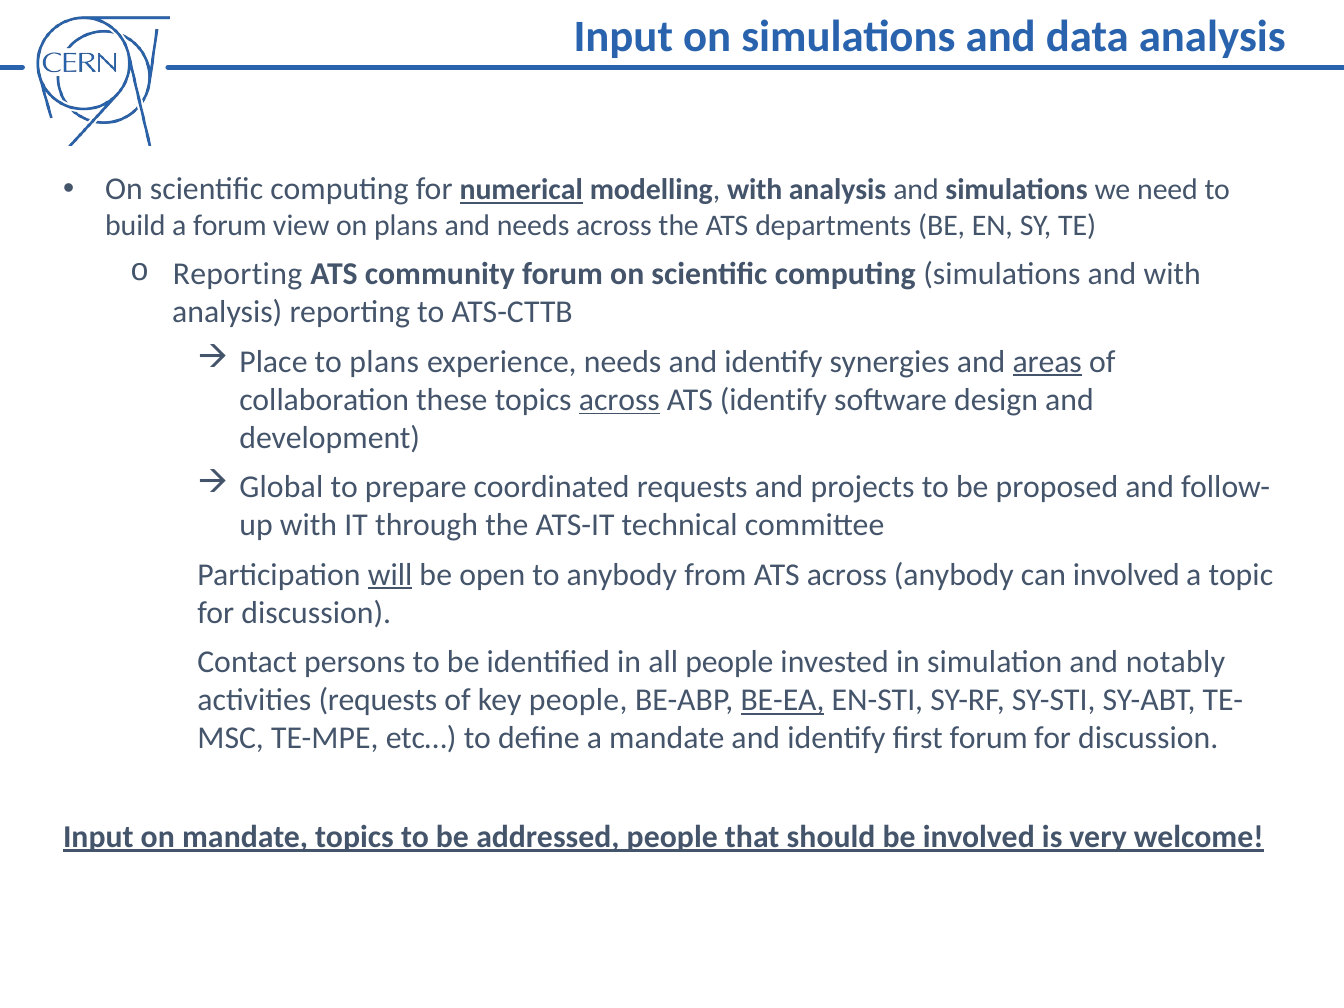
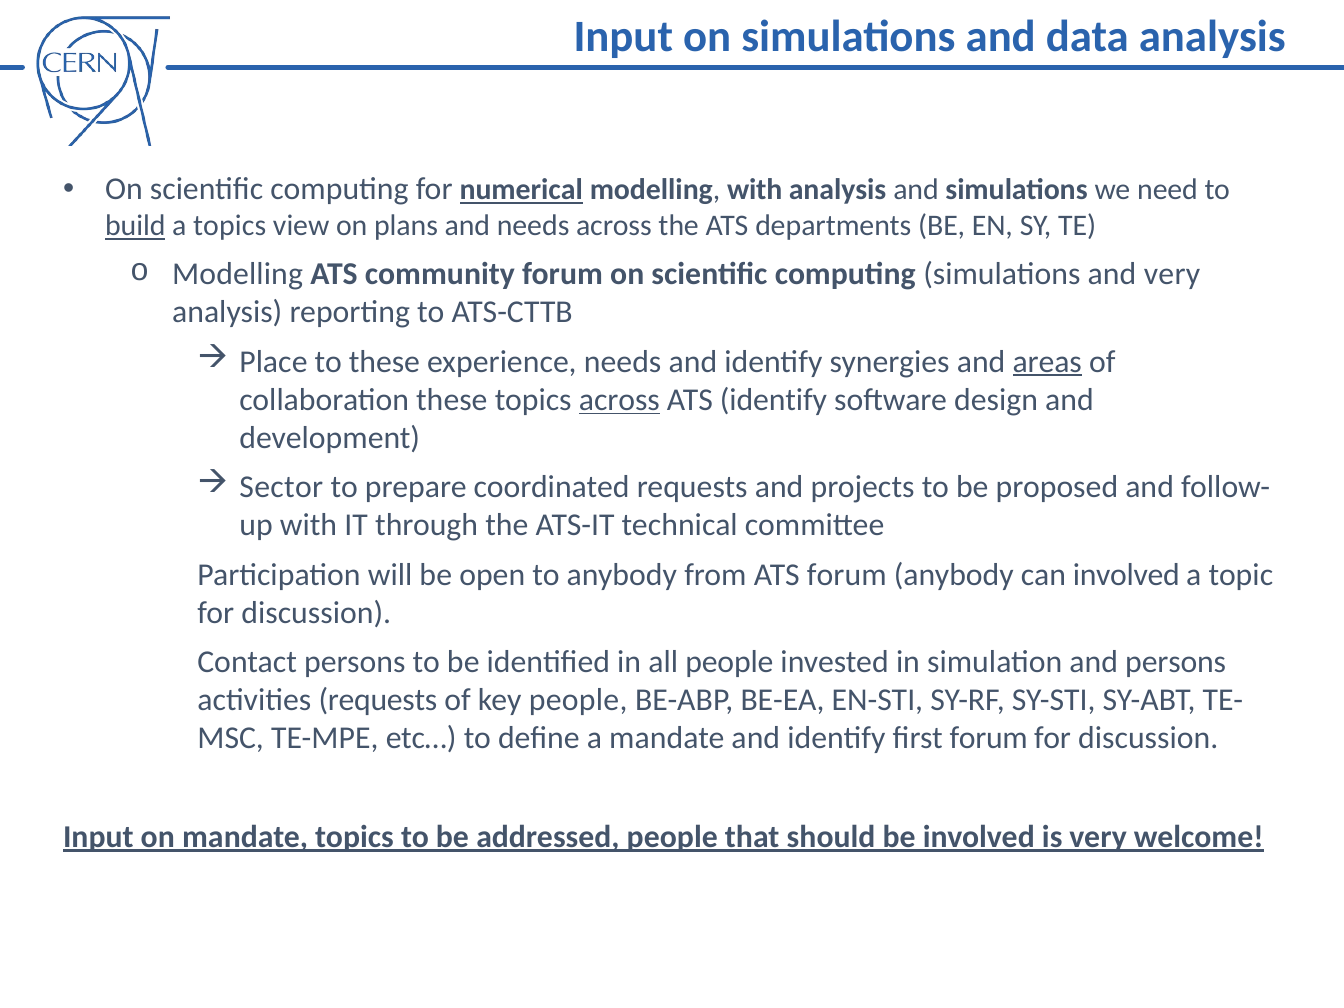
build underline: none -> present (135, 226)
a forum: forum -> topics (230, 226)
Reporting: Reporting -> Modelling (238, 274)
and with: with -> very (1172, 274)
to plans: plans -> these (384, 362)
Global: Global -> Sector (281, 487)
will underline: present -> none (390, 575)
ATS across: across -> forum (847, 575)
and notably: notably -> persons (1176, 662)
BE-EA underline: present -> none (782, 700)
